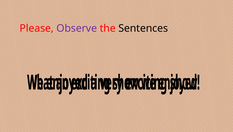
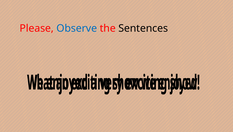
Observe colour: purple -> blue (77, 28)
